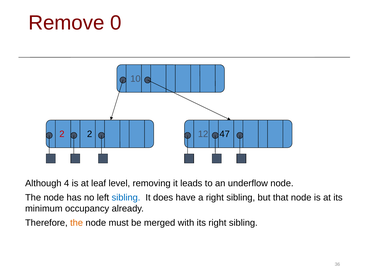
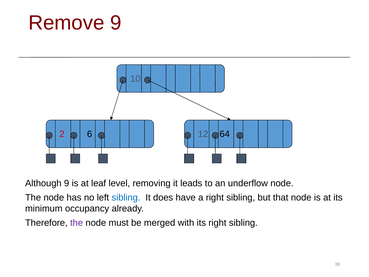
Remove 0: 0 -> 9 (116, 23)
2 2: 2 -> 6 (90, 134)
47: 47 -> 64 (225, 134)
Although 4: 4 -> 9 (67, 183)
the colour: orange -> purple (77, 223)
